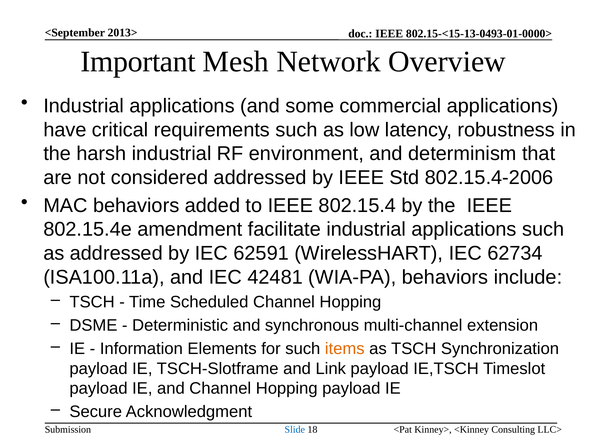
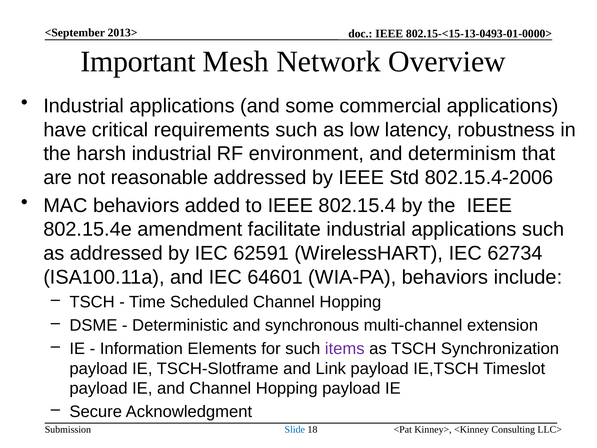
considered: considered -> reasonable (159, 178)
42481: 42481 -> 64601 (275, 277)
items colour: orange -> purple (345, 348)
